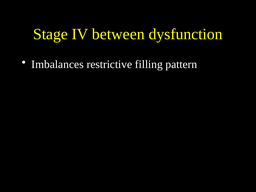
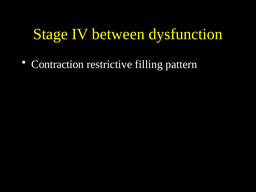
Imbalances: Imbalances -> Contraction (58, 64)
